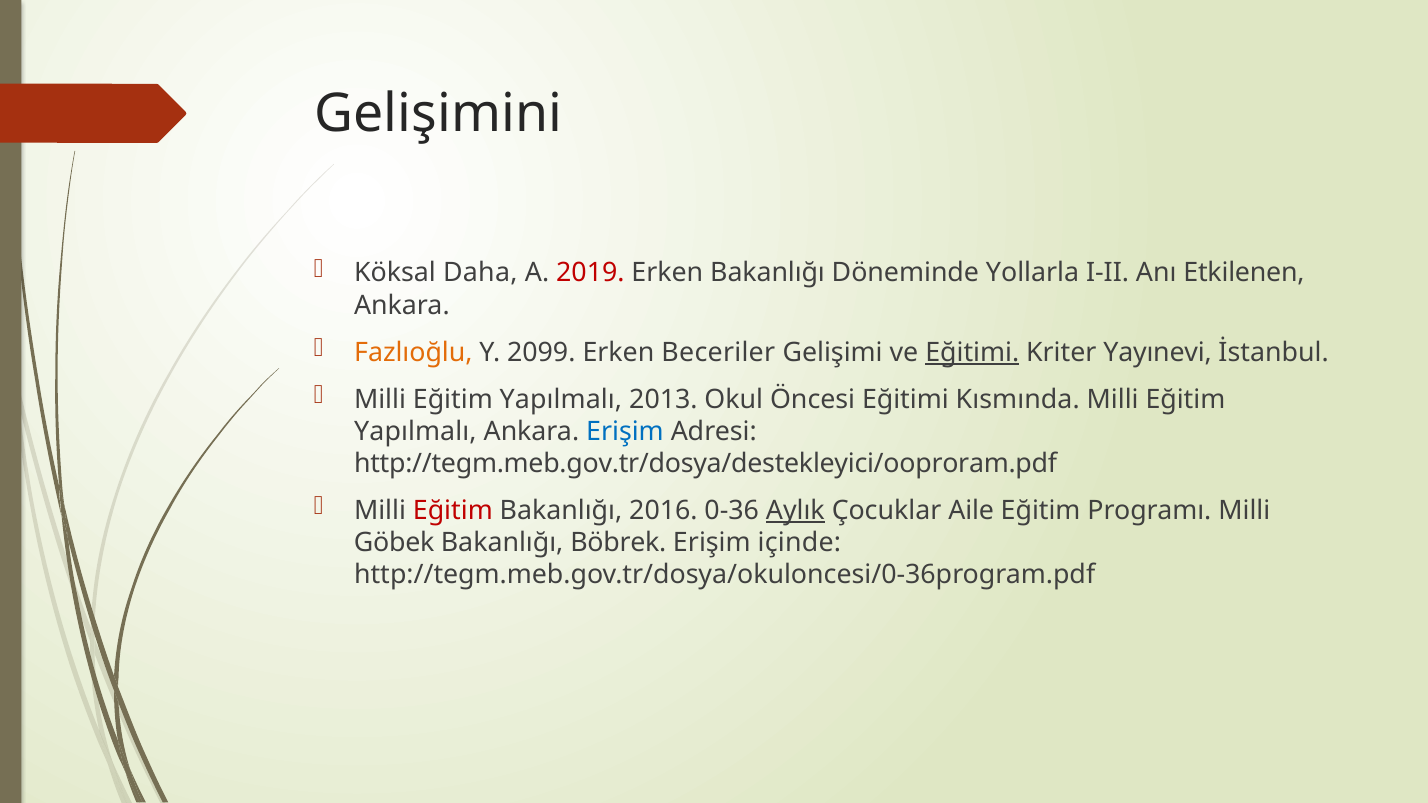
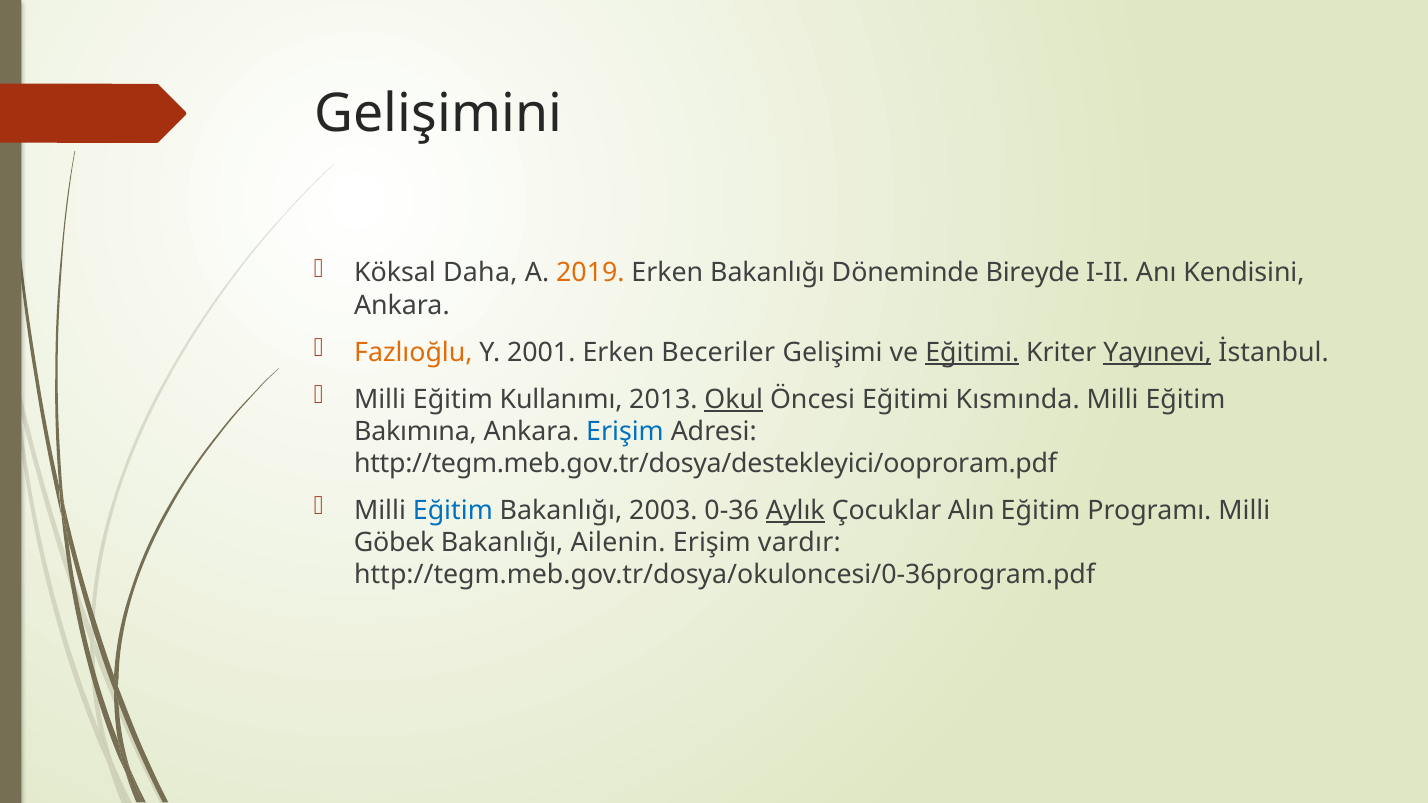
2019 colour: red -> orange (590, 273)
Yollarla: Yollarla -> Bireyde (1033, 273)
Etkilenen: Etkilenen -> Kendisini (1244, 273)
2099: 2099 -> 2001 (541, 352)
Yayınevi underline: none -> present (1158, 352)
Yapılmalı: Yapılmalı -> Kullanımı (561, 399)
Okul underline: none -> present (734, 399)
Yapılmalı: Yapılmalı -> Bakımına (415, 431)
Eğitim colour: red -> blue (453, 511)
2016: 2016 -> 2003 (663, 511)
Aile: Aile -> Alın (971, 511)
Böbrek: Böbrek -> Ailenin (618, 543)
içinde: içinde -> vardır (799, 543)
